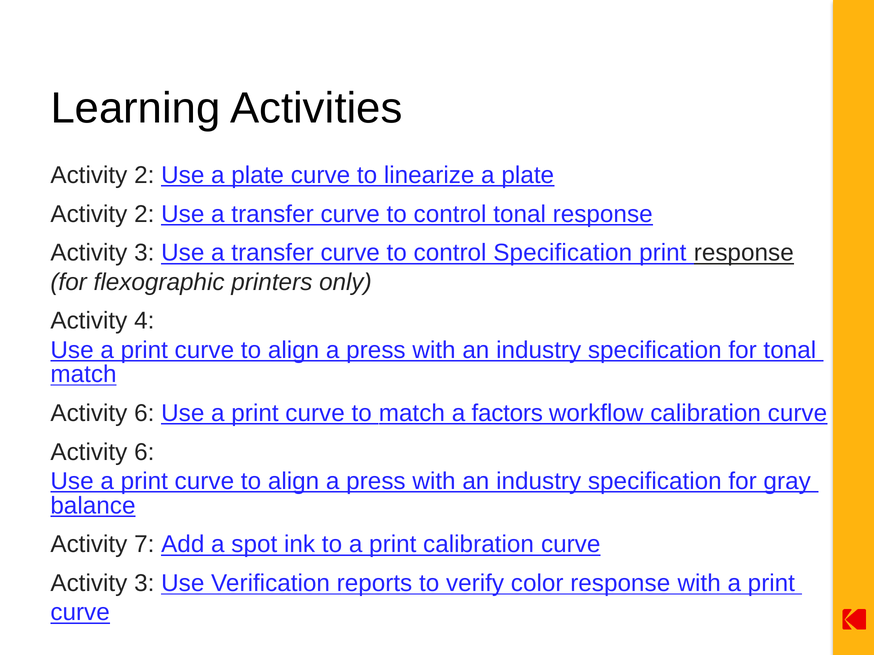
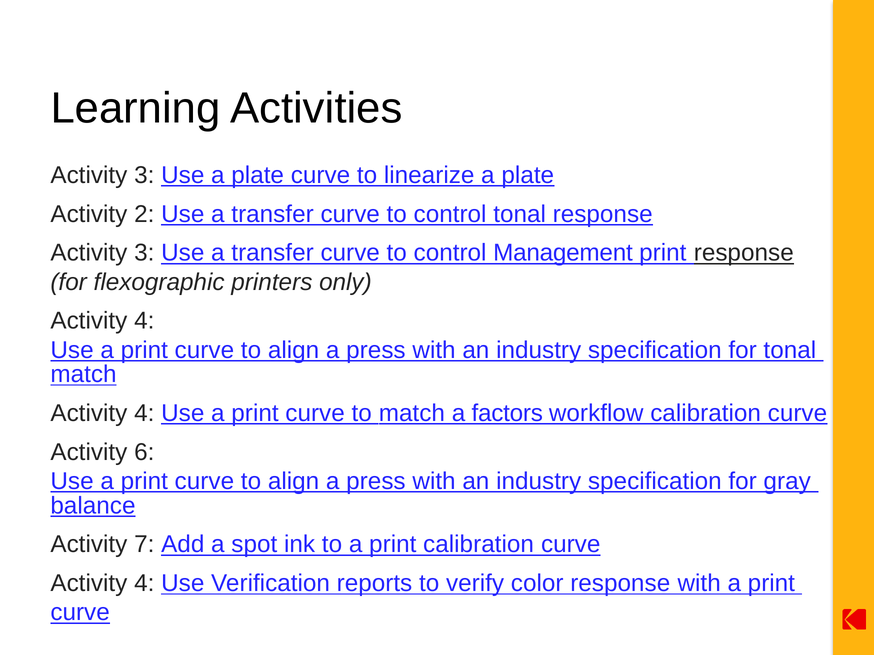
2: 2 -> 3 (144, 175)
control Specification: Specification -> Management (563, 253)
6: 6 -> 4 (144, 414)
3: 3 -> 4 (144, 584)
